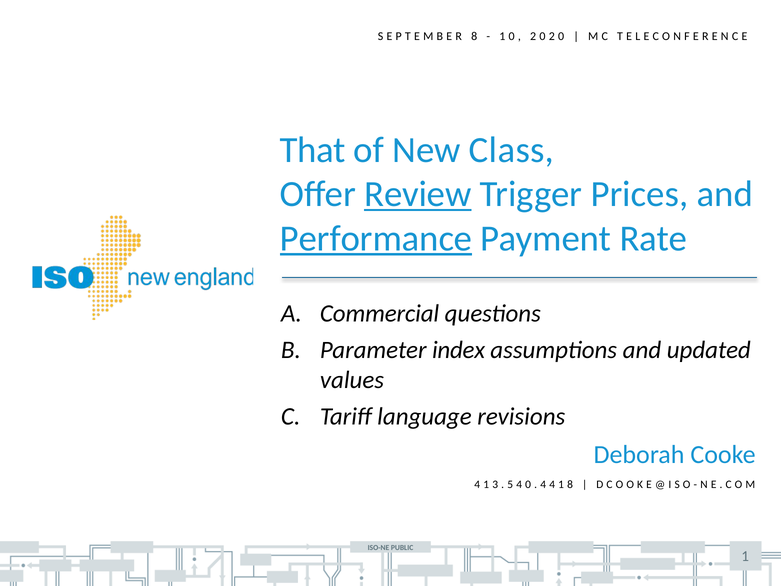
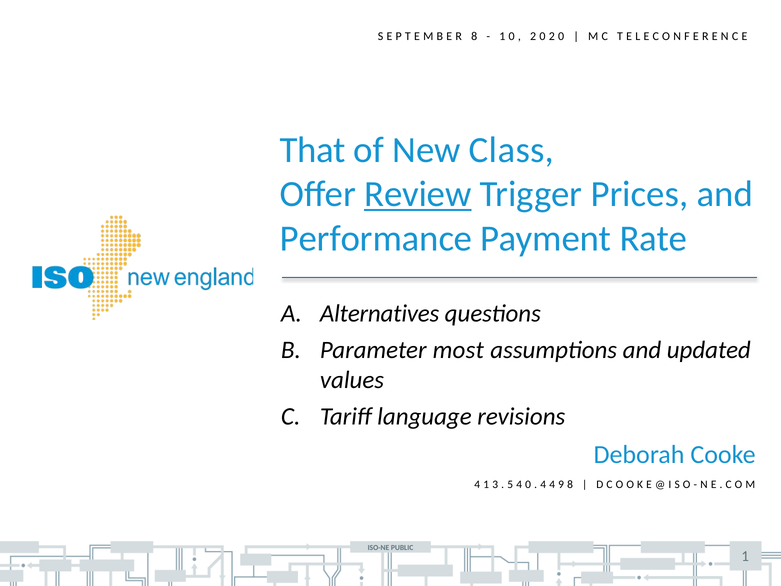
Performance underline: present -> none (376, 238)
Commercial: Commercial -> Alternatives (380, 314)
index: index -> most (458, 350)
1: 1 -> 9 (561, 484)
